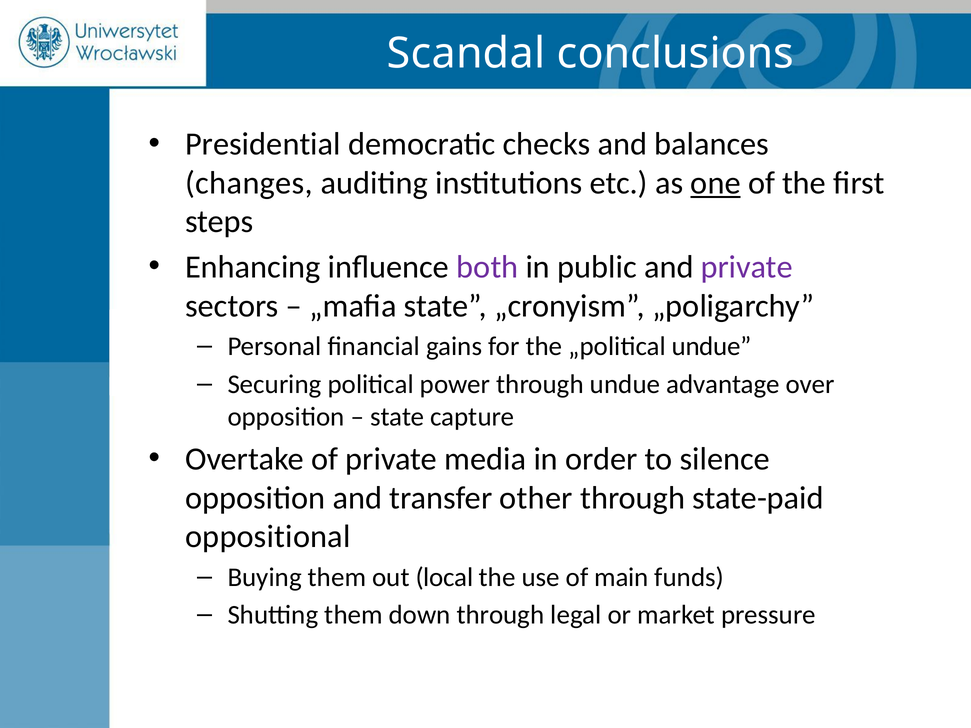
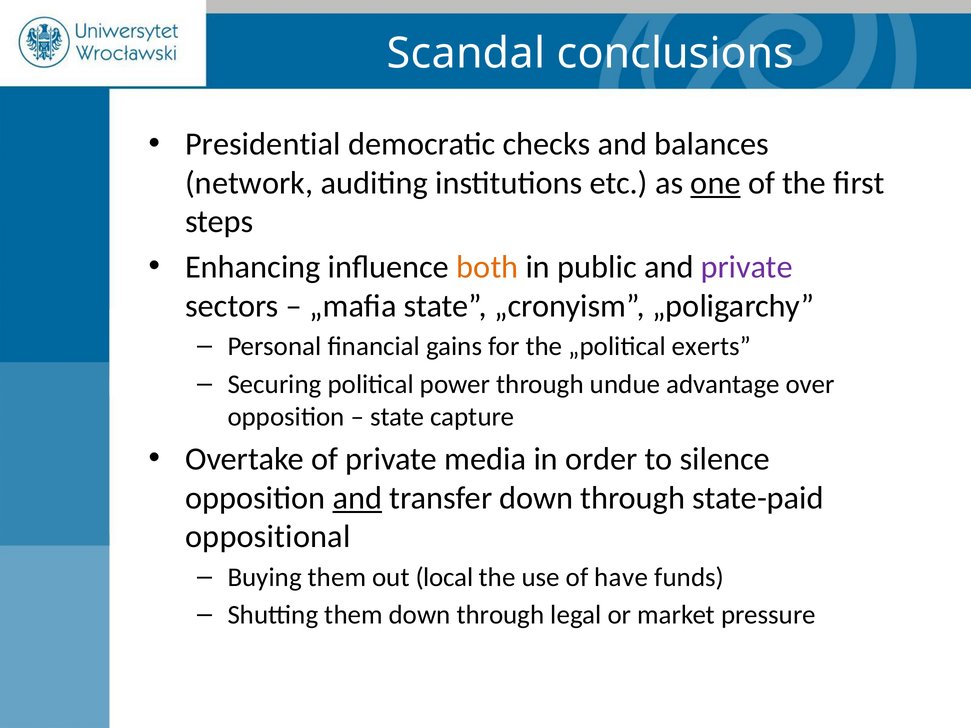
changes: changes -> network (249, 183)
both colour: purple -> orange (487, 267)
„political undue: undue -> exerts (712, 347)
and underline: none -> present (357, 498)
transfer other: other -> down (536, 498)
main: main -> have (621, 578)
